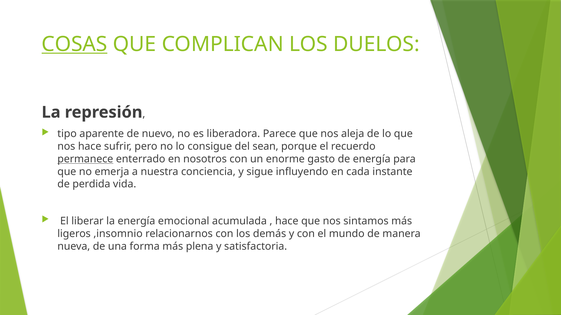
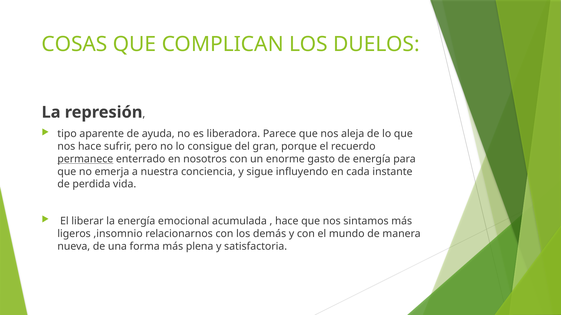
COSAS underline: present -> none (75, 44)
nuevo: nuevo -> ayuda (158, 134)
sean: sean -> gran (266, 147)
